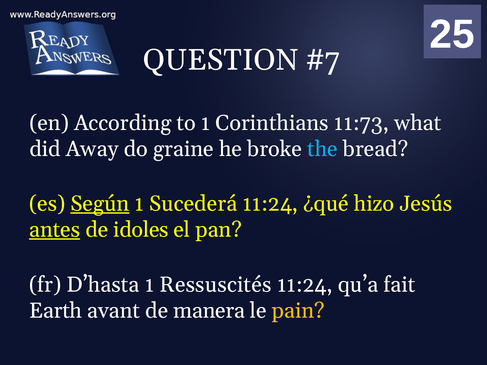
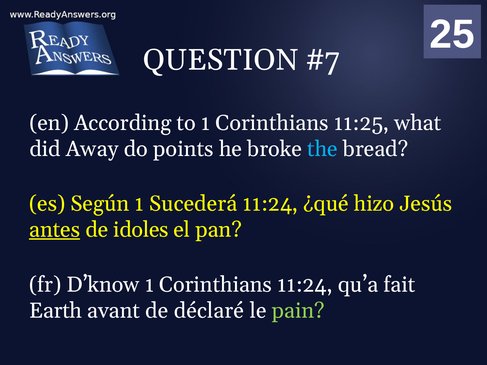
11:73: 11:73 -> 11:25 (361, 123)
graine: graine -> points (183, 149)
Según underline: present -> none (100, 204)
D’hasta: D’hasta -> D’know (103, 285)
Ressuscités: Ressuscités -> Corinthians (216, 285)
manera: manera -> déclaré (209, 311)
pain colour: yellow -> light green (298, 311)
